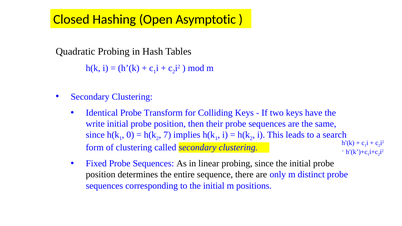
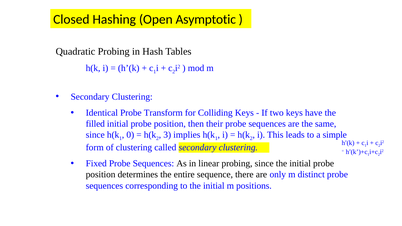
write: write -> filled (95, 124)
7: 7 -> 3 (167, 135)
search: search -> simple (335, 135)
